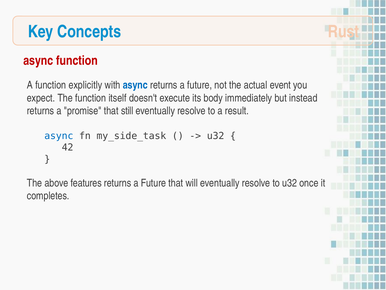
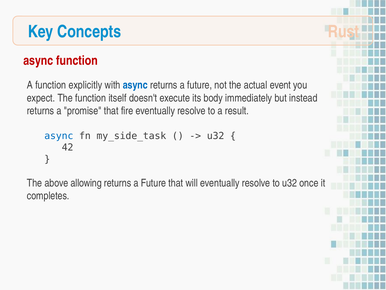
still: still -> fire (127, 111)
features: features -> allowing (86, 183)
